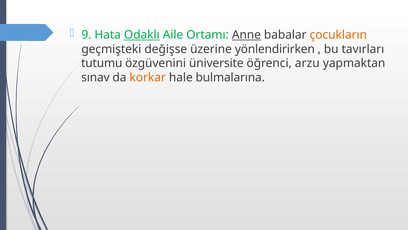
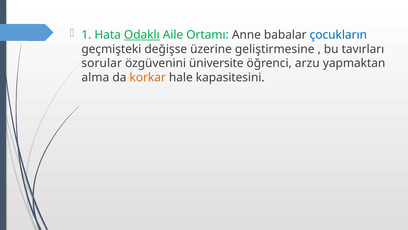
9: 9 -> 1 (86, 35)
Anne underline: present -> none (246, 35)
çocukların colour: orange -> blue (338, 35)
yönlendirirken: yönlendirirken -> geliştirmesine (275, 49)
tutumu: tutumu -> sorular (102, 63)
sınav: sınav -> alma (95, 77)
bulmalarına: bulmalarına -> kapasitesini (230, 77)
